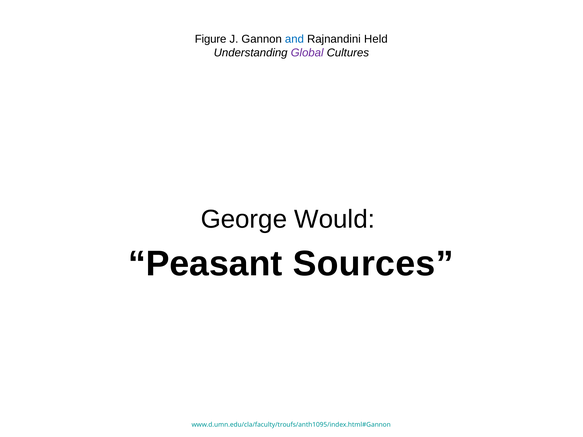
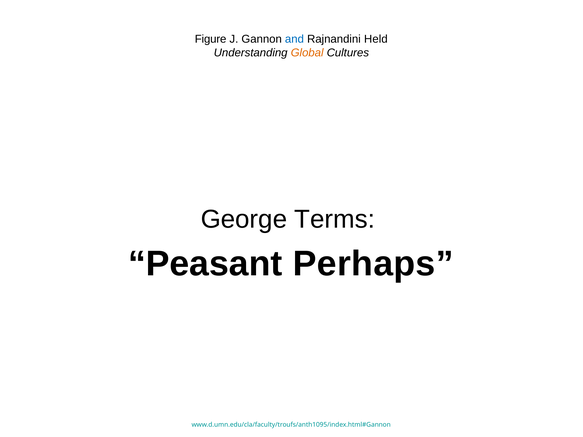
Global colour: purple -> orange (307, 53)
Would: Would -> Terms (335, 219)
Sources: Sources -> Perhaps (373, 264)
